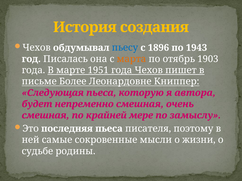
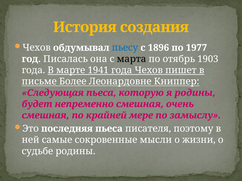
1943: 1943 -> 1977 (197, 48)
марта colour: orange -> black (131, 59)
1951: 1951 -> 1941 (98, 70)
я автора: автора -> родины (195, 93)
